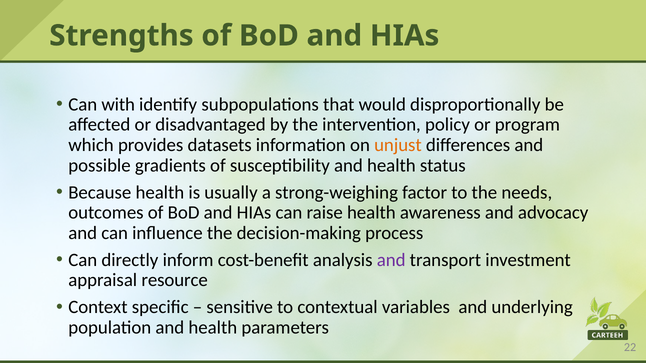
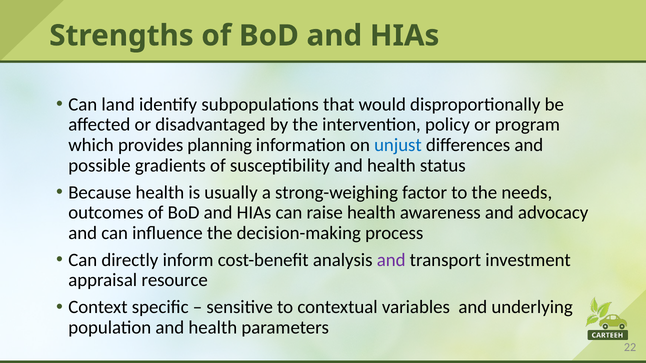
with: with -> land (118, 105)
datasets: datasets -> planning (220, 145)
unjust colour: orange -> blue (398, 145)
